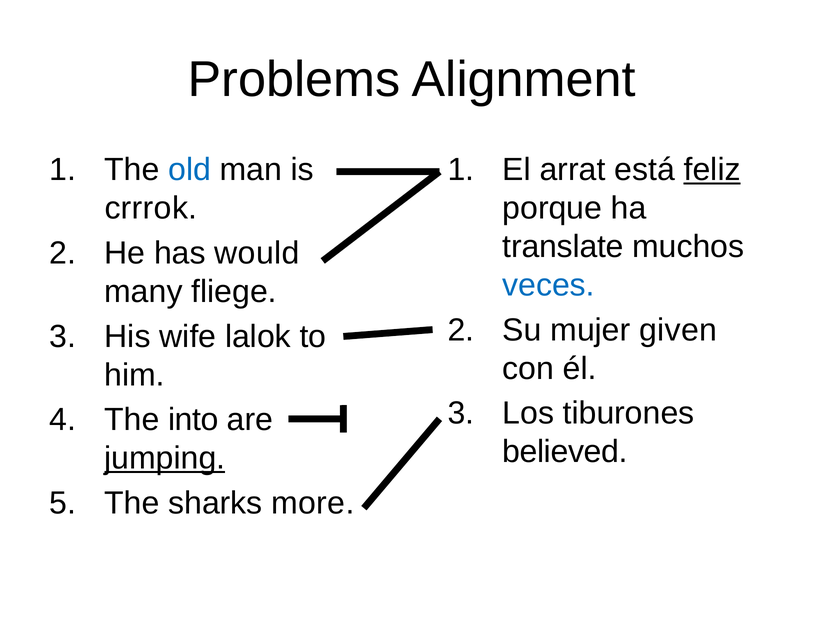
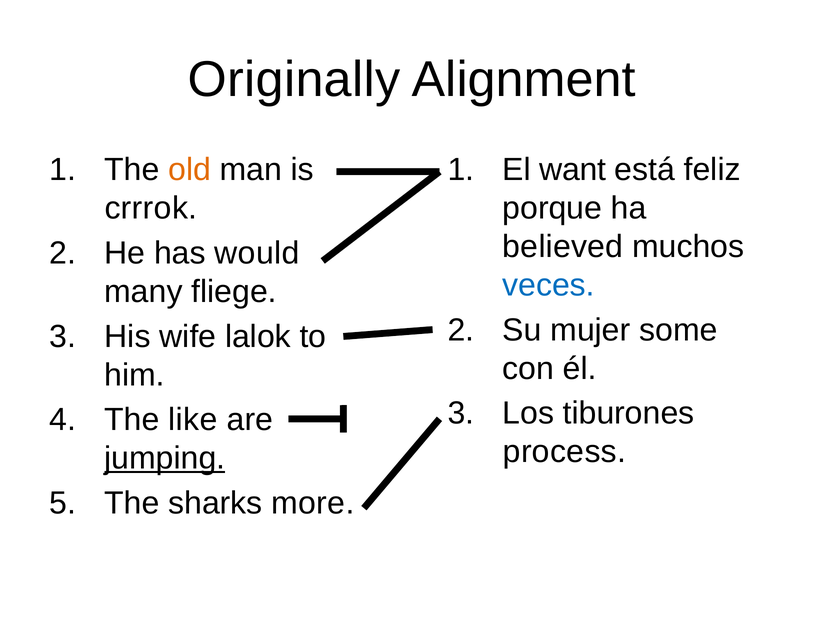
Problems: Problems -> Originally (294, 80)
arrat: arrat -> want (573, 170)
feliz underline: present -> none (712, 170)
old colour: blue -> orange (190, 170)
translate: translate -> believed (563, 247)
given: given -> some (678, 330)
into: into -> like (193, 420)
believed: believed -> process (565, 452)
